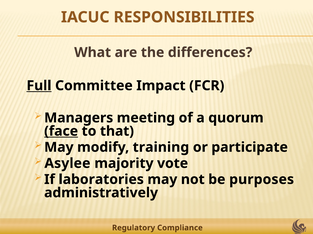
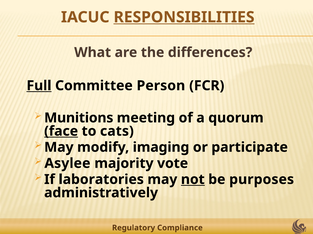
RESPONSIBILITIES underline: none -> present (184, 17)
Impact: Impact -> Person (161, 86)
Managers: Managers -> Munitions (79, 118)
that: that -> cats (117, 132)
training: training -> imaging (161, 148)
not underline: none -> present (193, 180)
